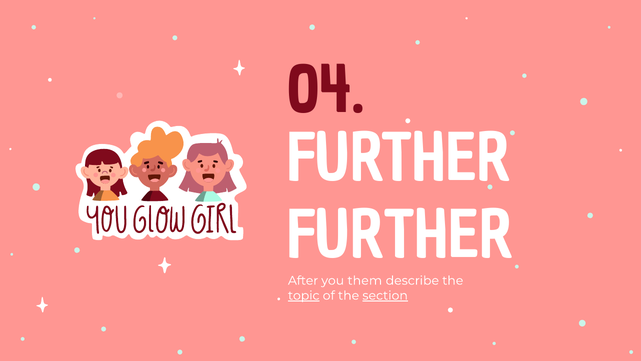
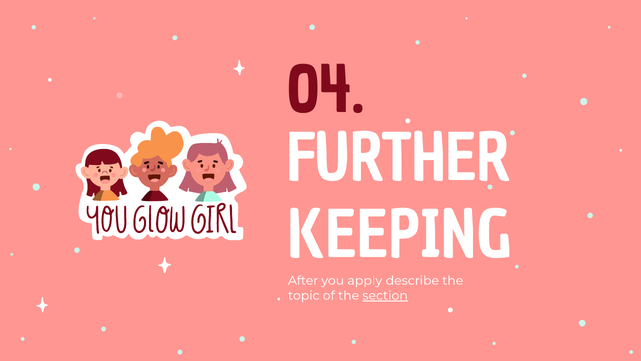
FURTHER: FURTHER -> KEEPING (400, 236)
them: them -> apply (365, 280)
topic underline: present -> none (304, 295)
